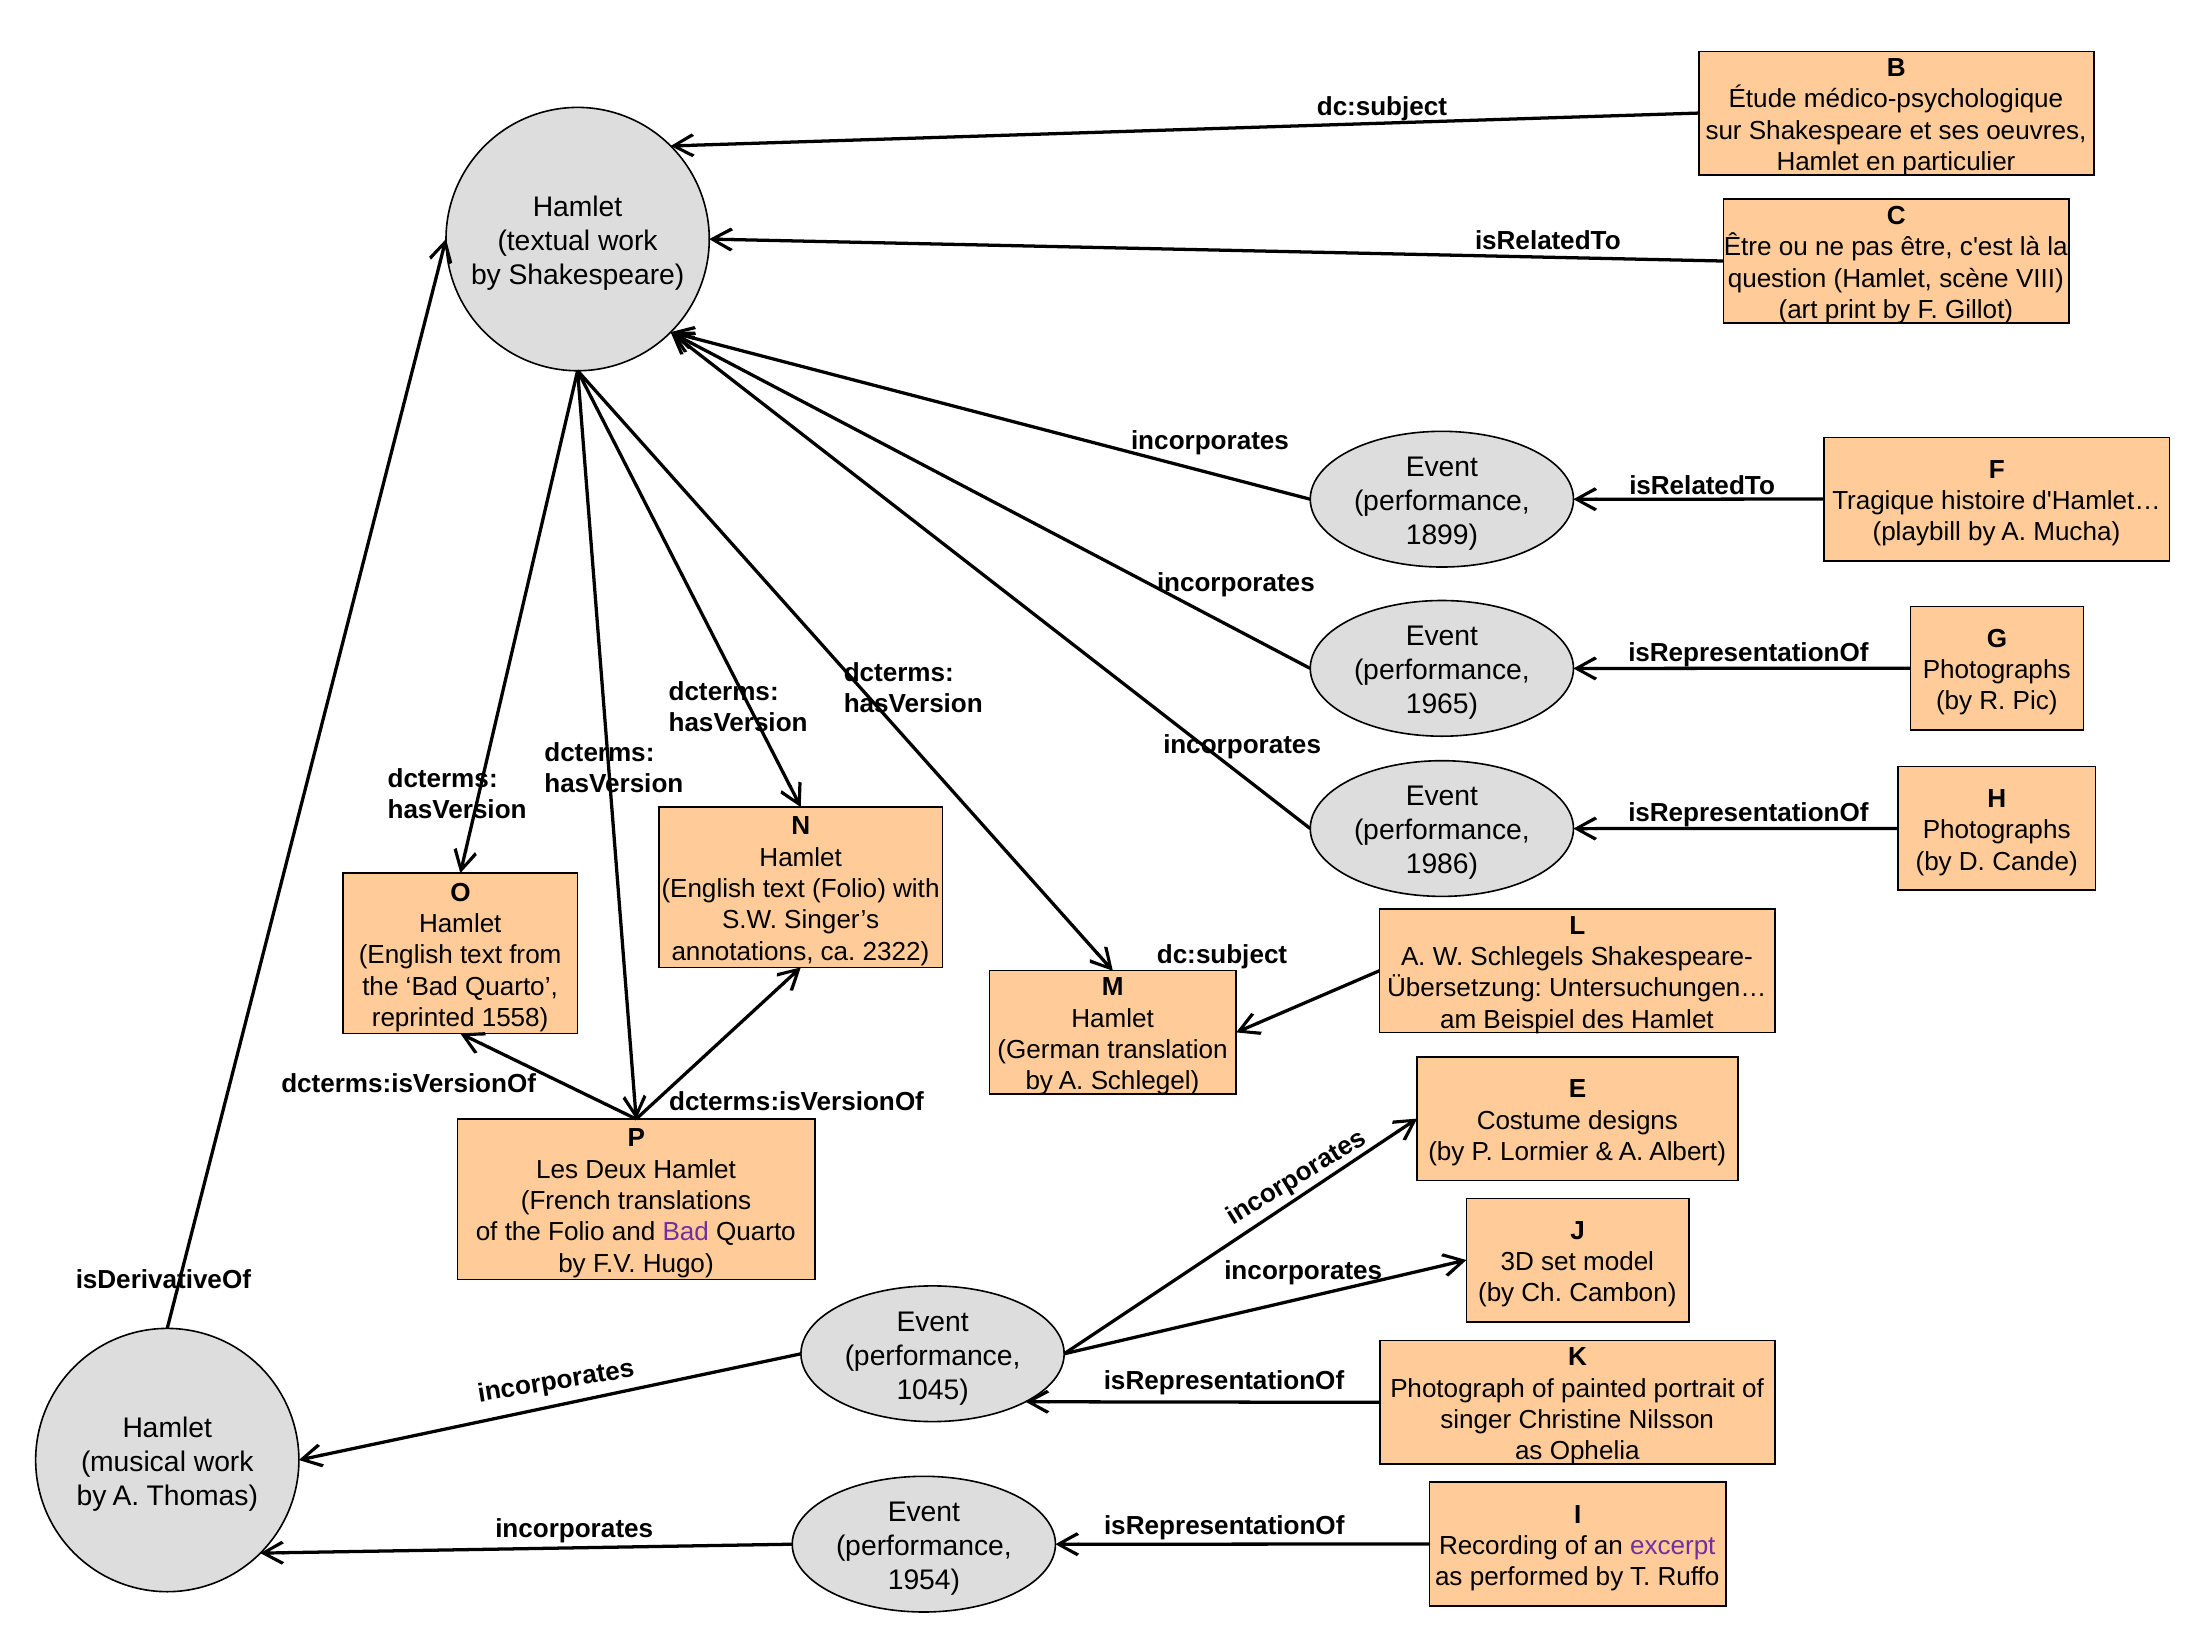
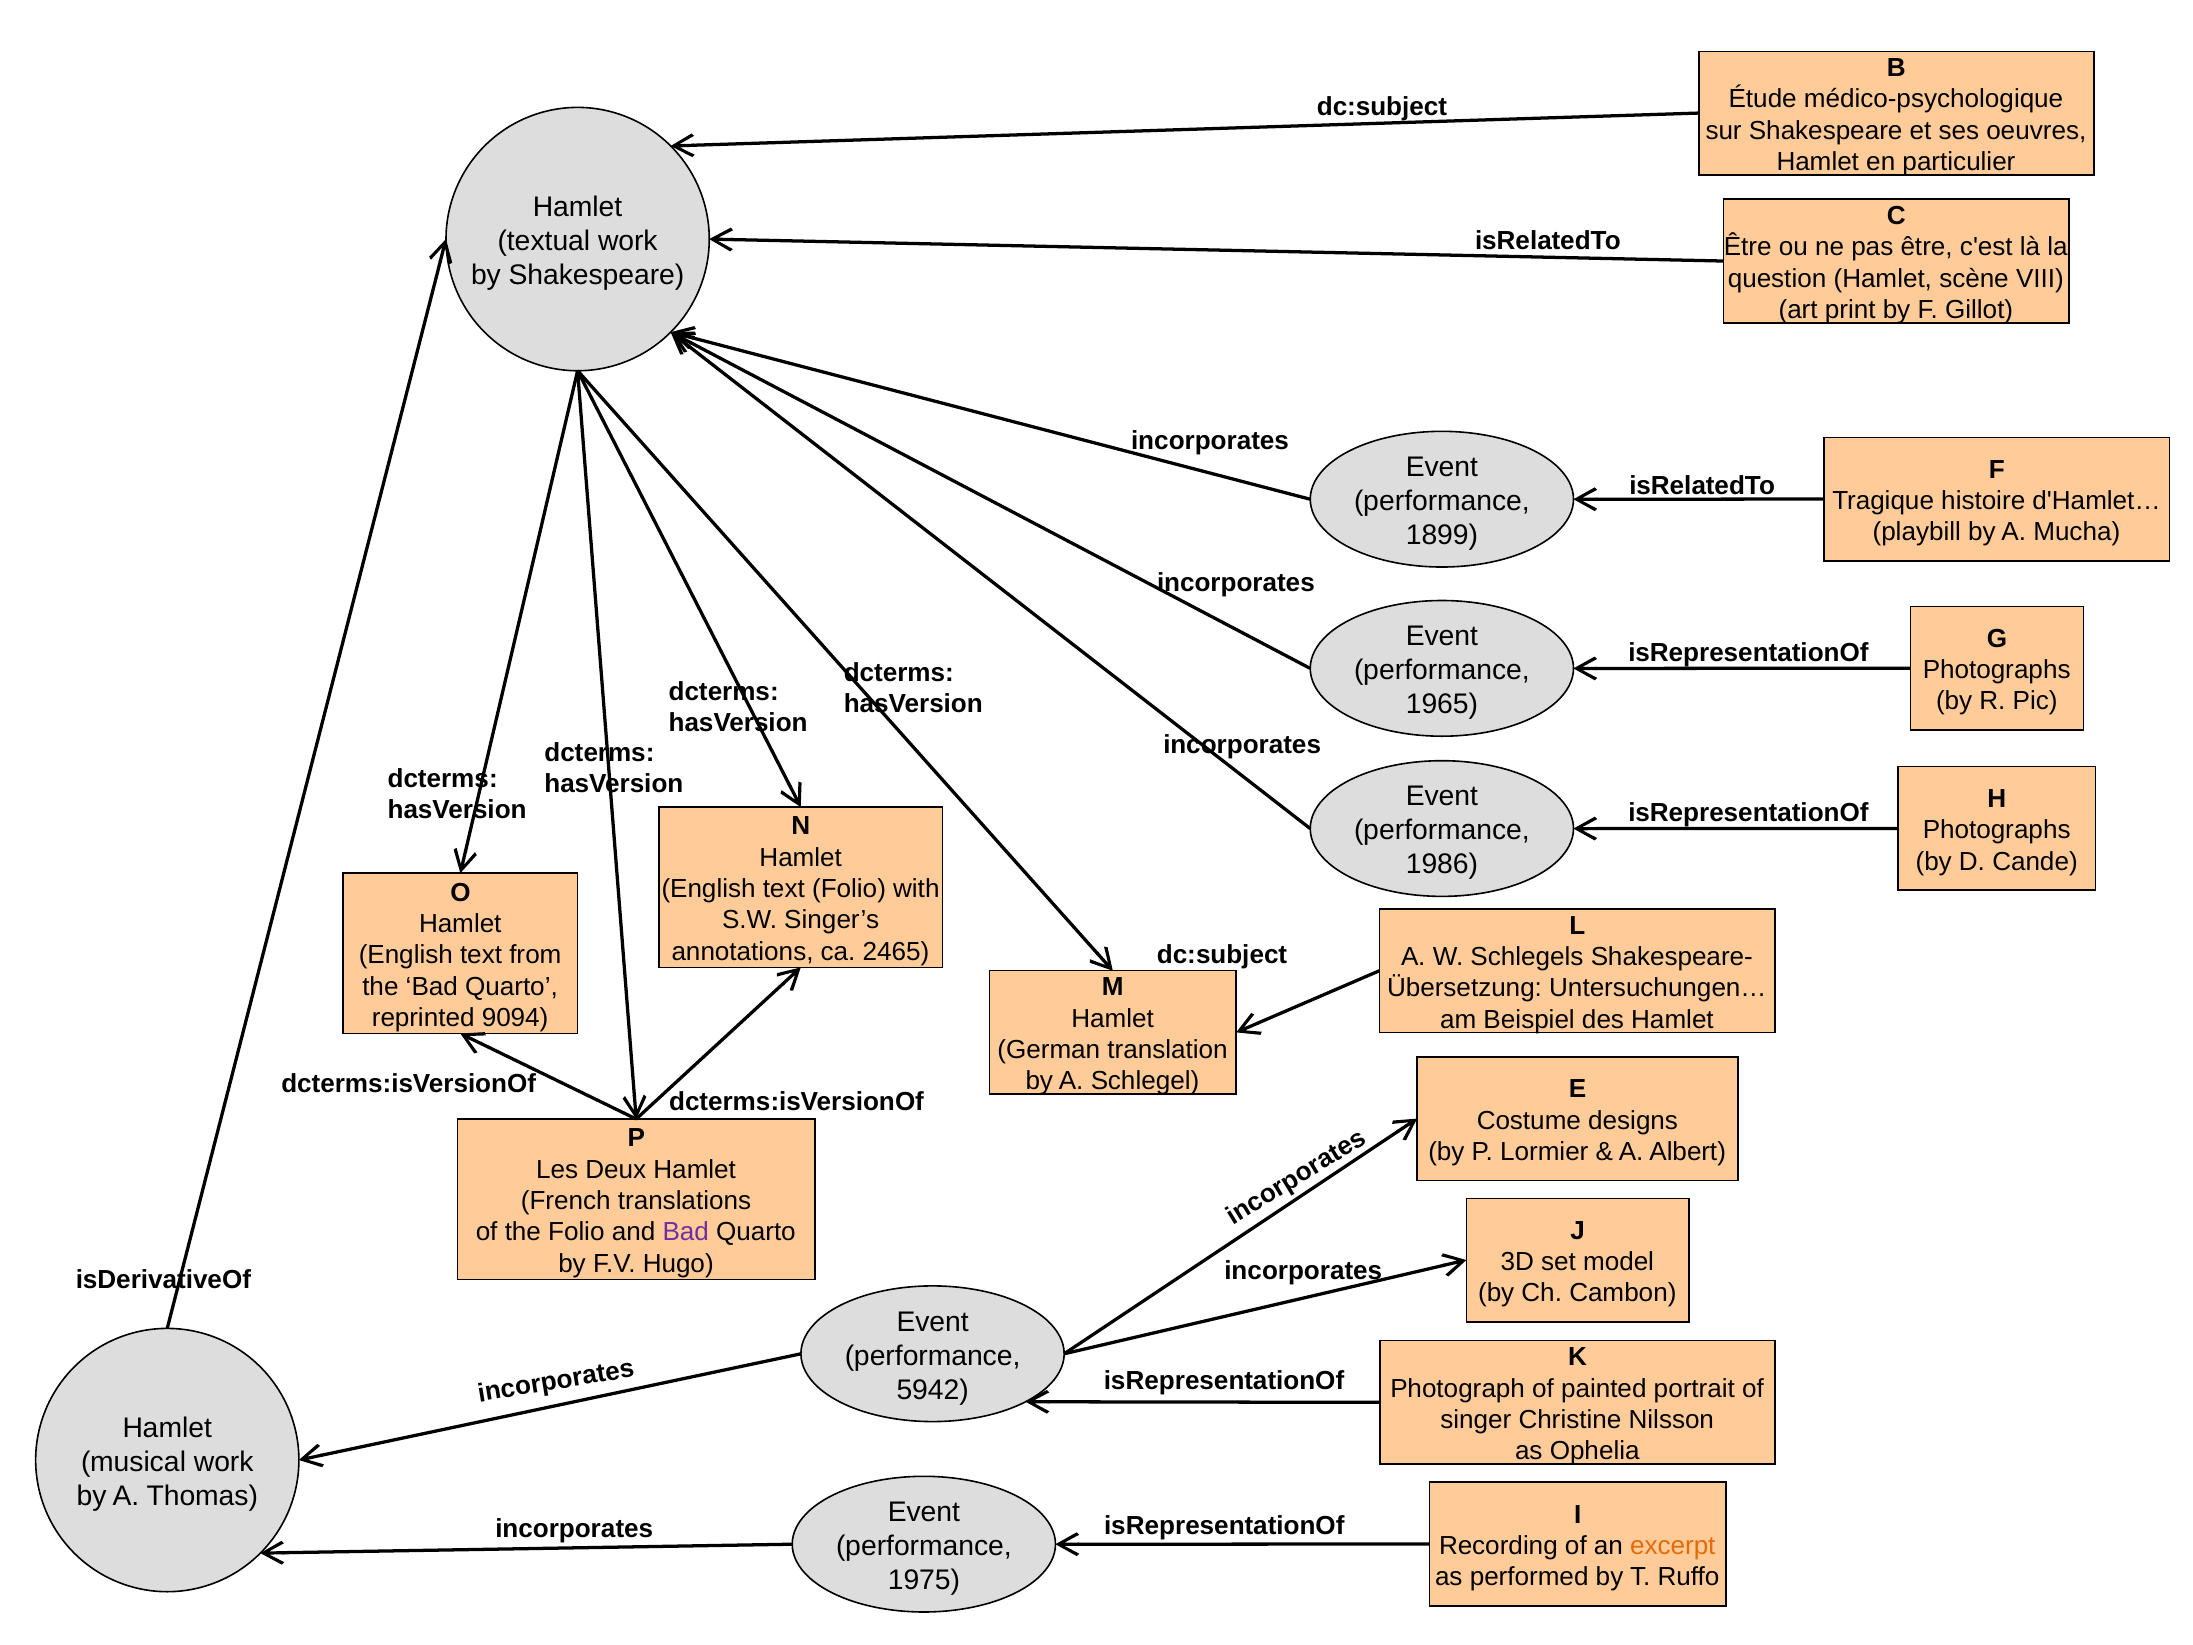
2322: 2322 -> 2465 (896, 952)
1558: 1558 -> 9094 (515, 1018)
1045: 1045 -> 5942 (933, 1389)
excerpt colour: purple -> orange (1673, 1546)
1954: 1954 -> 1975 (924, 1580)
